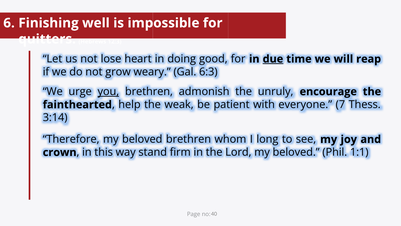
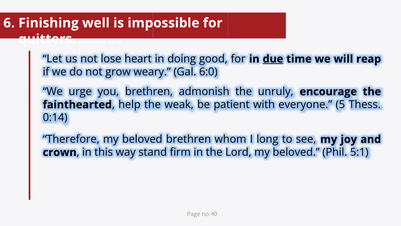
6:3: 6:3 -> 6:0 (208, 72)
you underline: present -> none (108, 92)
7: 7 -> 5 (340, 105)
3:14: 3:14 -> 0:14 (55, 118)
1:1: 1:1 -> 5:1 (359, 152)
